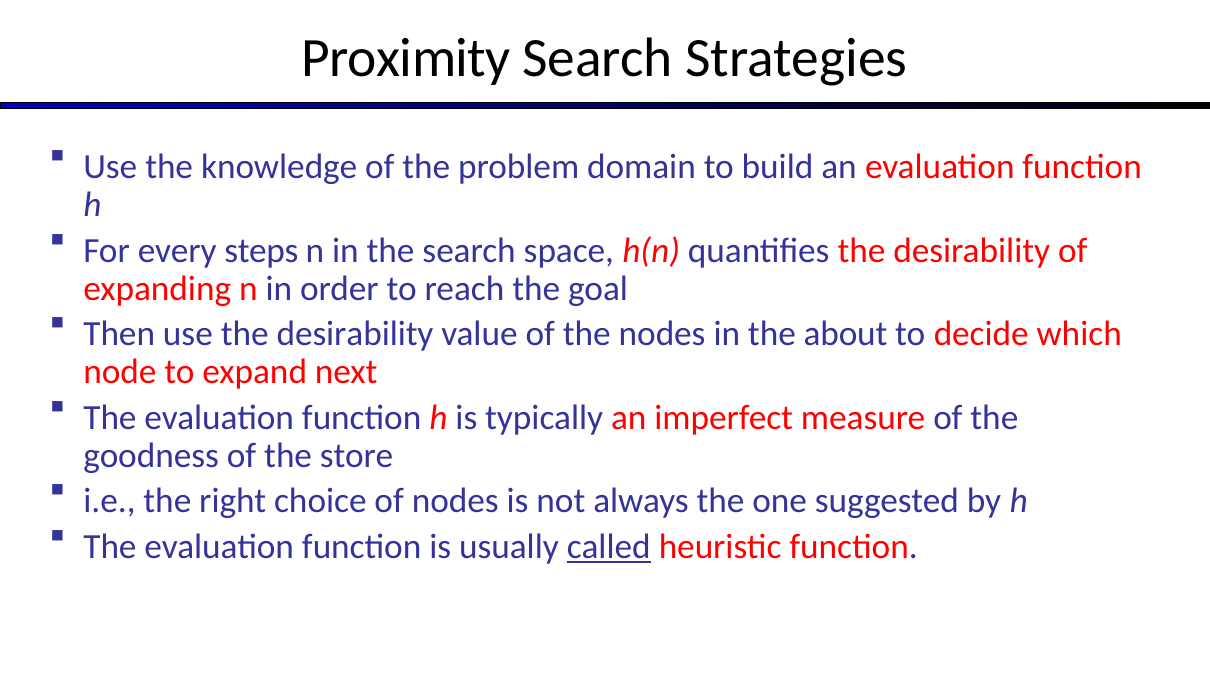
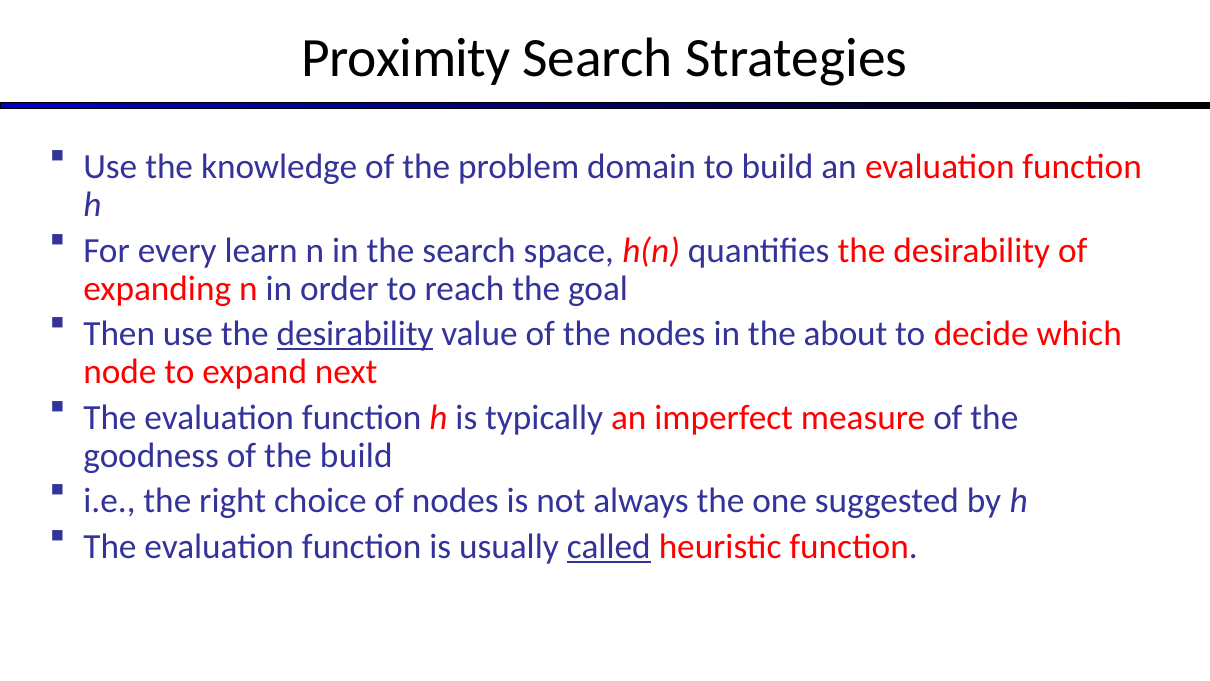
steps: steps -> learn (261, 250)
desirability underline: none -> present (355, 334)
the store: store -> build (356, 455)
